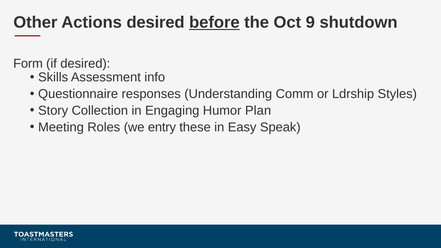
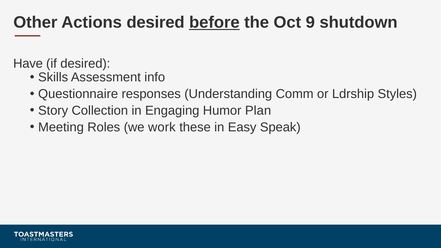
Form: Form -> Have (28, 63)
entry: entry -> work (162, 127)
